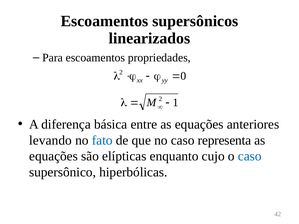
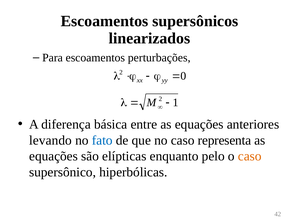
propriedades: propriedades -> perturbações (159, 58)
cujo: cujo -> pelo (213, 156)
caso colour: blue -> orange (250, 156)
